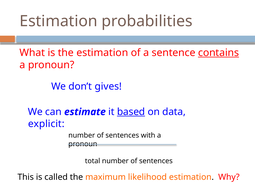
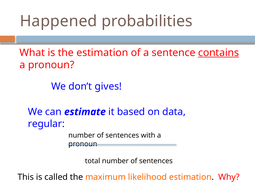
Estimation: Estimation -> Happened (58, 21)
based underline: present -> none (131, 112)
explicit: explicit -> regular (46, 124)
